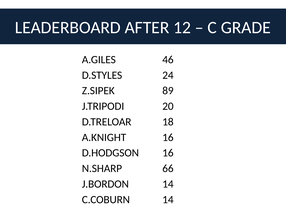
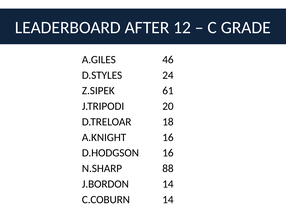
89: 89 -> 61 (168, 91)
66: 66 -> 88 (168, 169)
